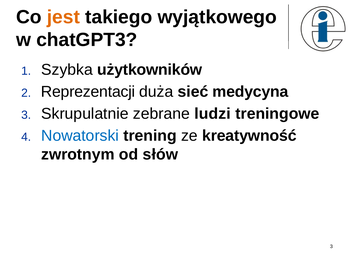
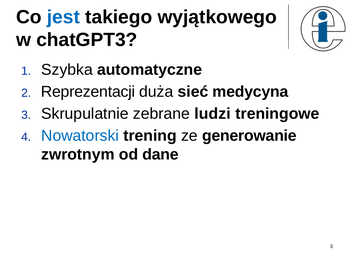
jest colour: orange -> blue (63, 17)
użytkowników: użytkowników -> automatyczne (150, 70)
kreatywność: kreatywność -> generowanie (249, 136)
słów: słów -> dane (160, 155)
